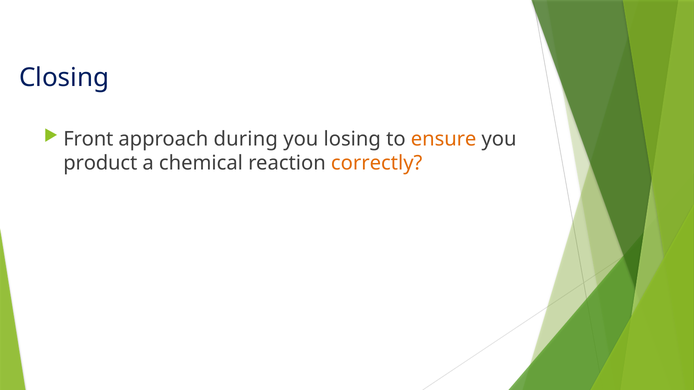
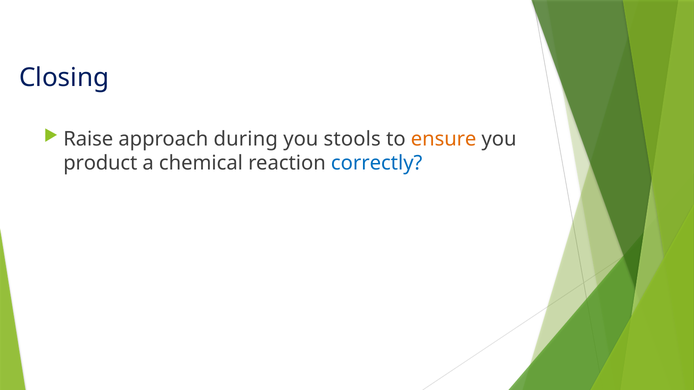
Front: Front -> Raise (88, 139)
losing: losing -> stools (352, 139)
correctly colour: orange -> blue (377, 163)
